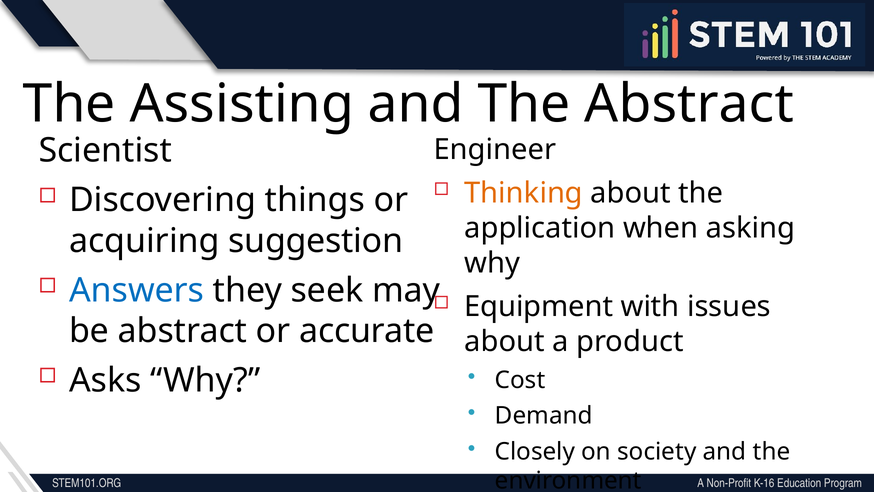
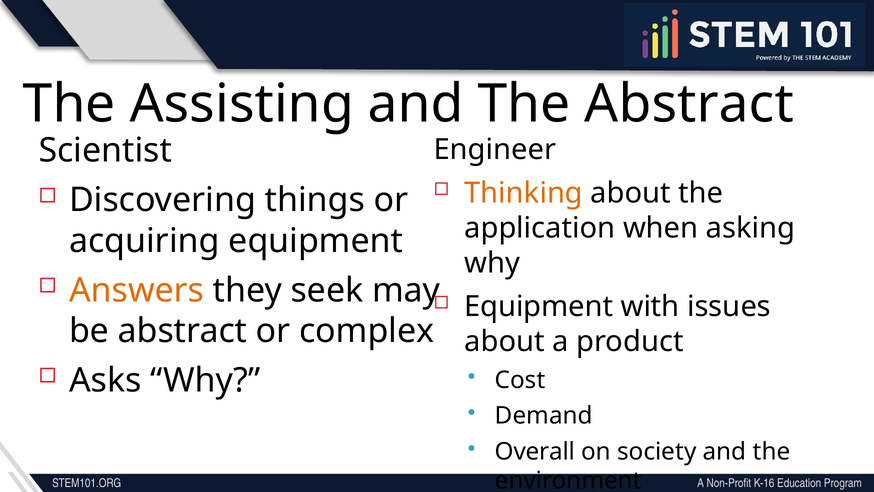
acquiring suggestion: suggestion -> equipment (316, 241)
Answers colour: blue -> orange (137, 290)
accurate: accurate -> complex (367, 331)
Closely: Closely -> Overall (535, 451)
